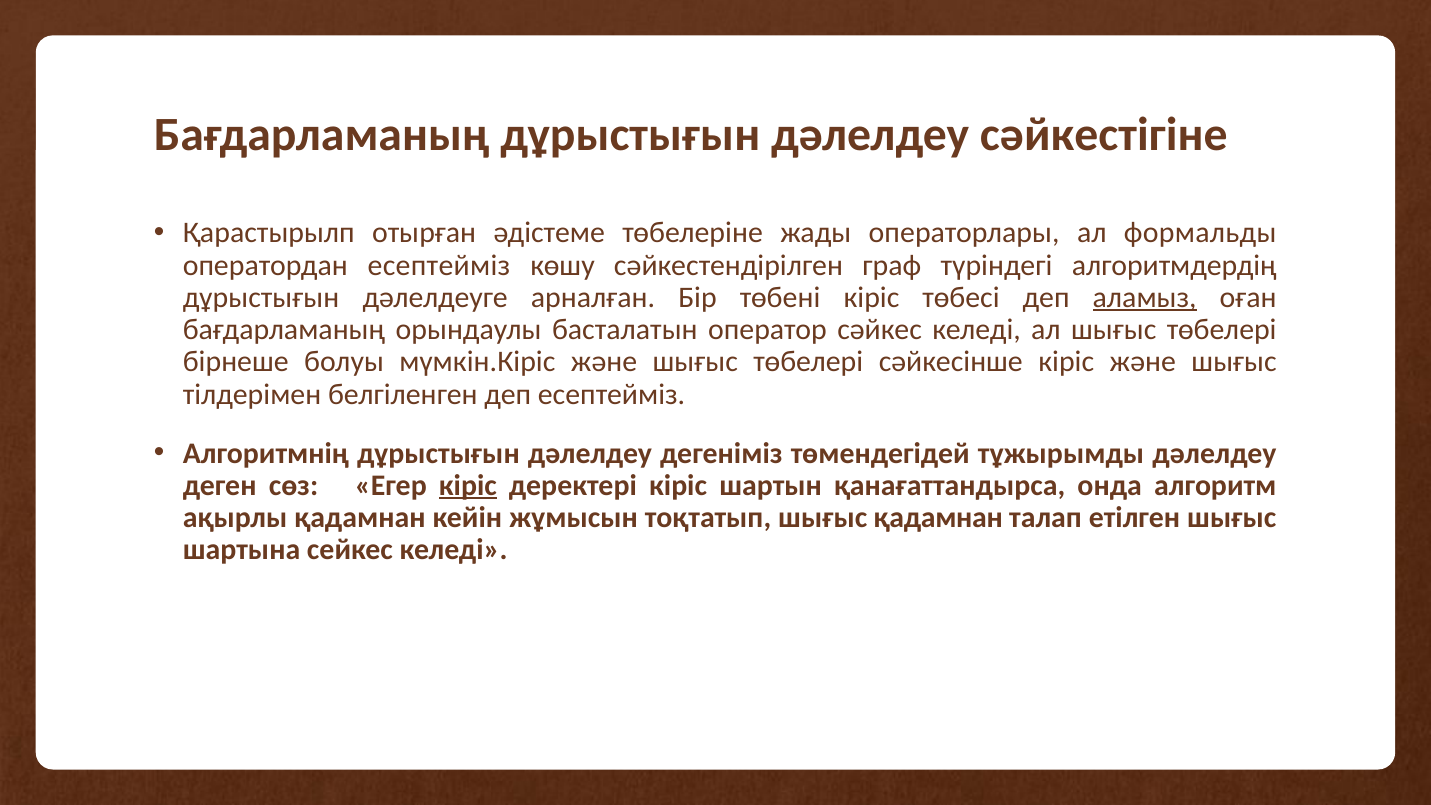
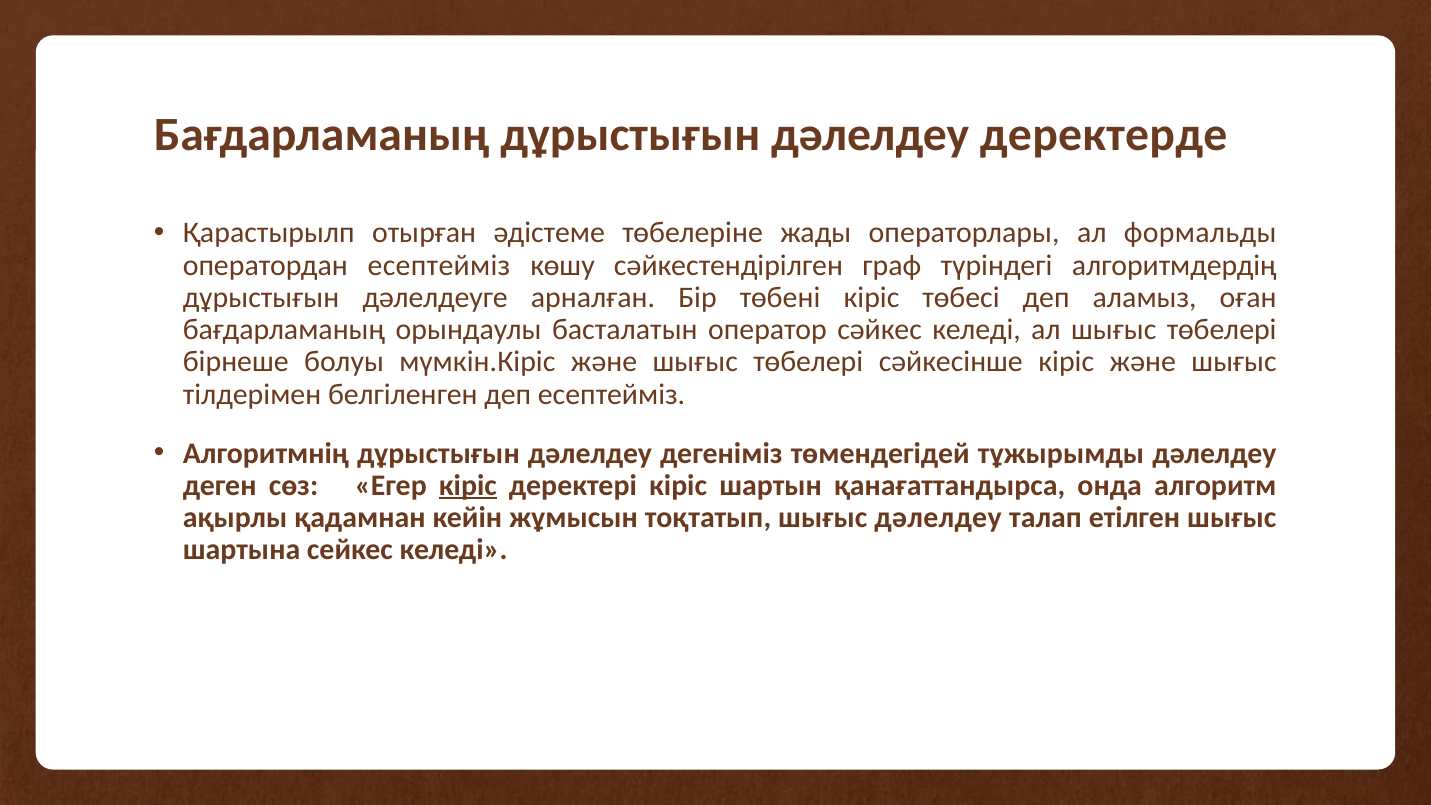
сәйкестігіне: сәйкестігіне -> деректерде (1104, 135)
аламыз underline: present -> none (1145, 298)
шығыс қадамнан: қадамнан -> дәлелдеу (938, 518)
